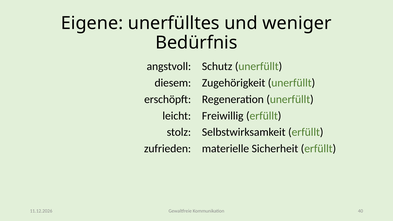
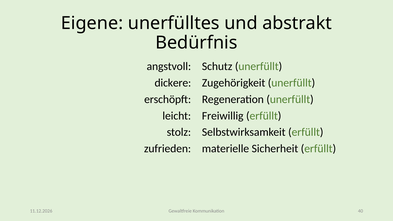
weniger: weniger -> abstrakt (297, 23)
diesem: diesem -> dickere (173, 83)
